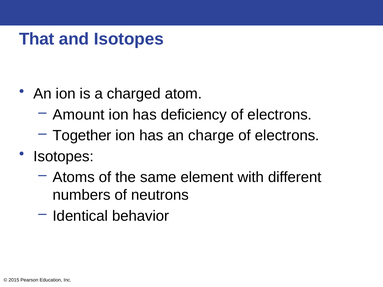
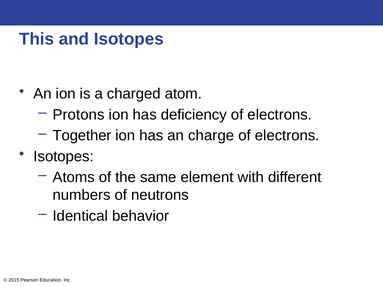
That: That -> This (37, 39)
Amount: Amount -> Protons (79, 115)
